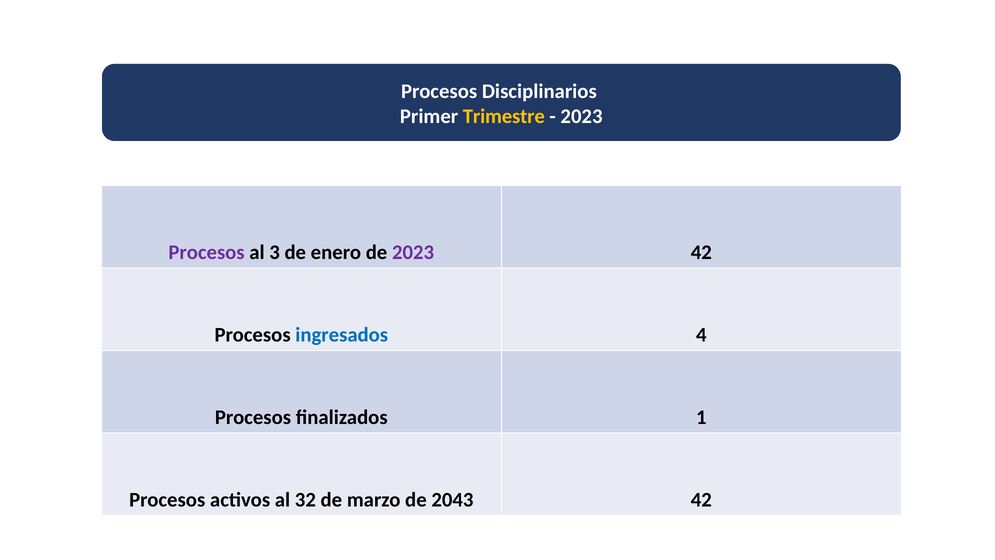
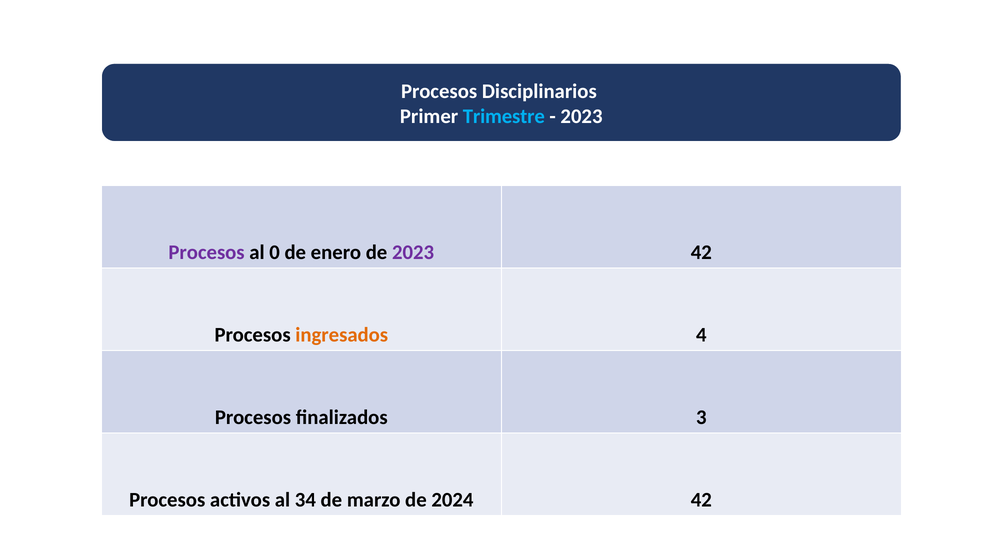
Trimestre colour: yellow -> light blue (504, 116)
3: 3 -> 0 (274, 252)
ingresados colour: blue -> orange (342, 335)
1: 1 -> 3 (701, 417)
32: 32 -> 34 (305, 500)
2043: 2043 -> 2024 (452, 500)
